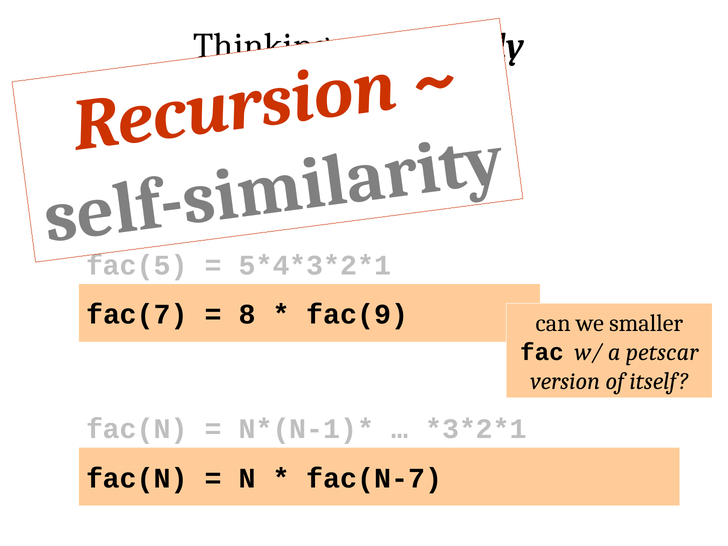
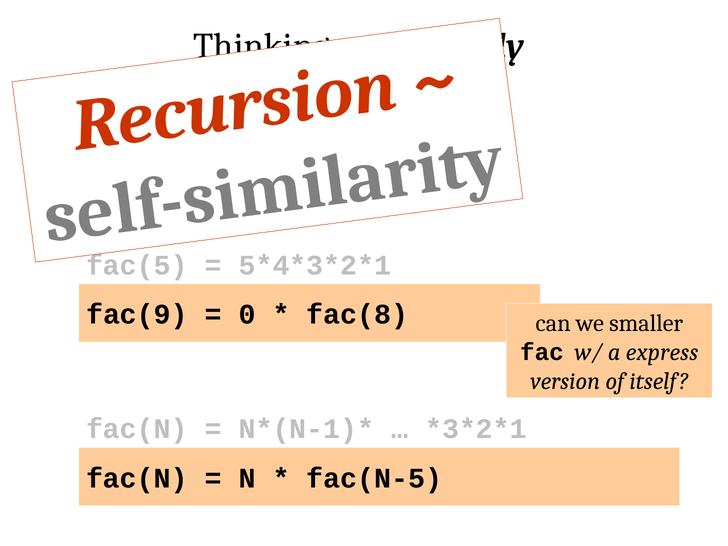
fac(7: fac(7 -> fac(9 (137, 315)
8: 8 -> 0 (247, 315)
fac(9: fac(9 -> fac(8 (357, 315)
petscar: petscar -> express (662, 352)
fac(N-7: fac(N-7 -> fac(N-5 (374, 478)
